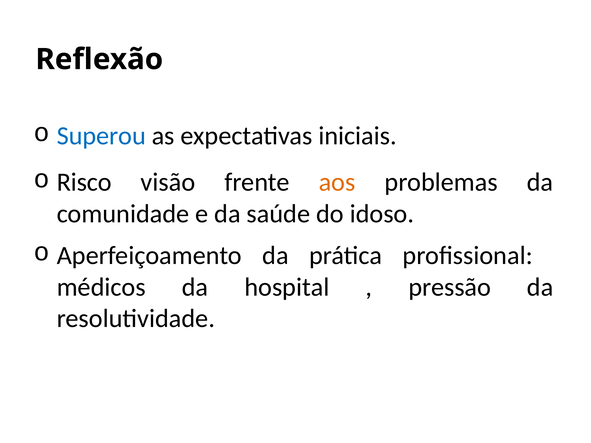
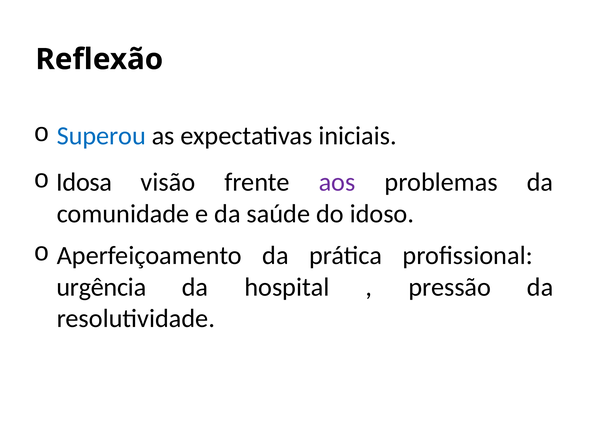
Risco: Risco -> Idosa (84, 182)
aos colour: orange -> purple (337, 182)
médicos: médicos -> urgência (101, 287)
